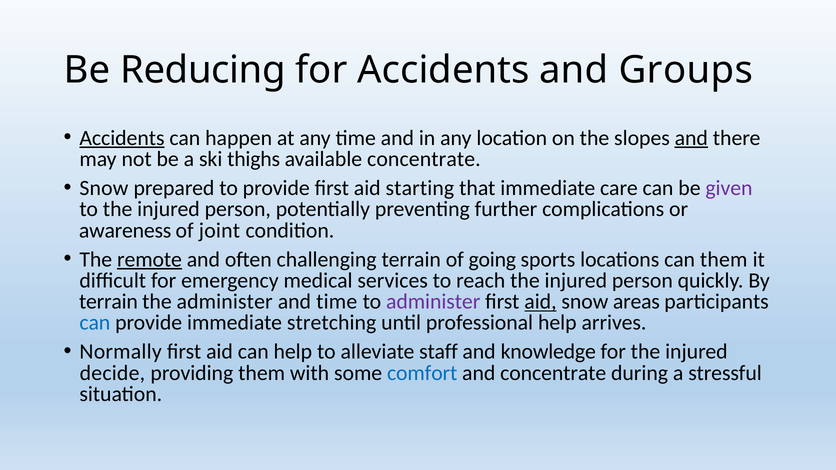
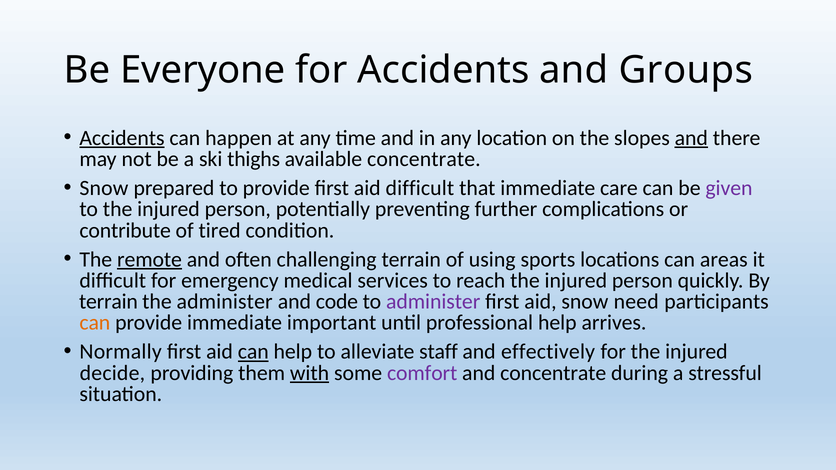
Reducing: Reducing -> Everyone (203, 70)
aid starting: starting -> difficult (420, 188)
awareness: awareness -> contribute (125, 231)
joint: joint -> tired (220, 231)
going: going -> using (492, 259)
can them: them -> areas (724, 259)
and time: time -> code (337, 302)
aid underline: present -> none (540, 302)
areas: areas -> need (636, 302)
can colour: blue -> orange (95, 323)
stretching: stretching -> important (332, 323)
can underline: none -> present (253, 352)
knowledge: knowledge -> effectively (548, 352)
with underline: none -> present (310, 373)
comfort colour: blue -> purple (422, 373)
